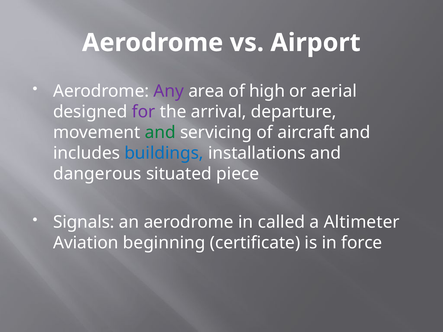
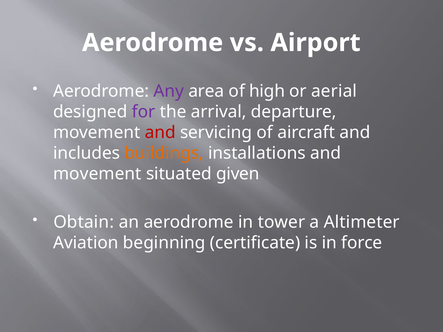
and colour: green -> red (160, 133)
buildings colour: blue -> orange (164, 153)
dangerous: dangerous -> movement (97, 174)
piece: piece -> given (238, 174)
Signals: Signals -> Obtain (84, 222)
called: called -> tower (281, 222)
